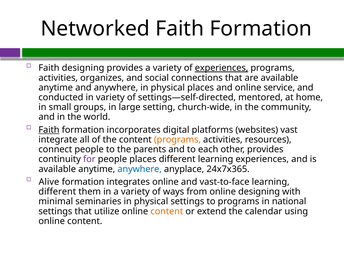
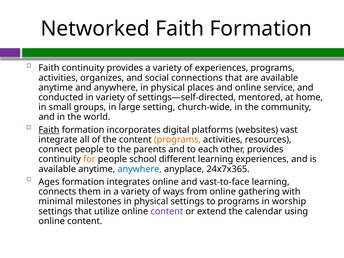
Faith designing: designing -> continuity (83, 68)
experiences underline: present -> none (222, 68)
for colour: purple -> orange (89, 159)
people places: places -> school (143, 159)
Alive: Alive -> Ages (49, 182)
different: different -> connects (57, 192)
online designing: designing -> gathering (259, 192)
seminaries: seminaries -> milestones (98, 201)
national: national -> worship (289, 201)
content colour: orange -> purple (167, 211)
